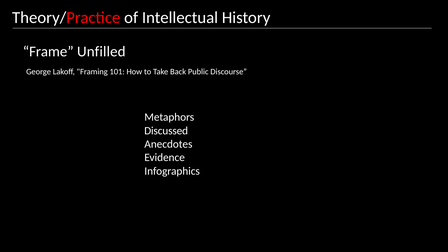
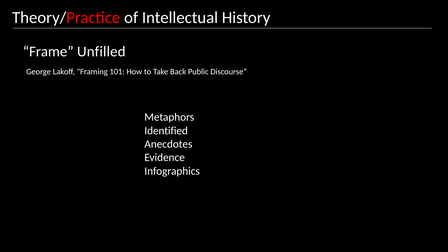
Discussed: Discussed -> Identified (166, 131)
